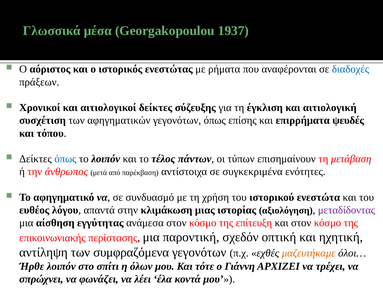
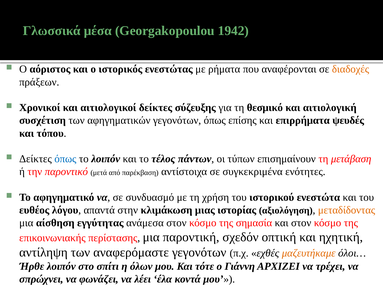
1937: 1937 -> 1942 (233, 31)
διαδοχές colour: blue -> orange (351, 69)
έγκλιση: έγκλιση -> θεσμικό (265, 107)
άνθρωπος: άνθρωπος -> παροντικό (66, 171)
μεταδίδοντας colour: purple -> orange (347, 210)
επίτευξη: επίτευξη -> σημασία (254, 222)
συμφραζόμενα: συμφραζόμενα -> αναφερόμαστε (131, 252)
